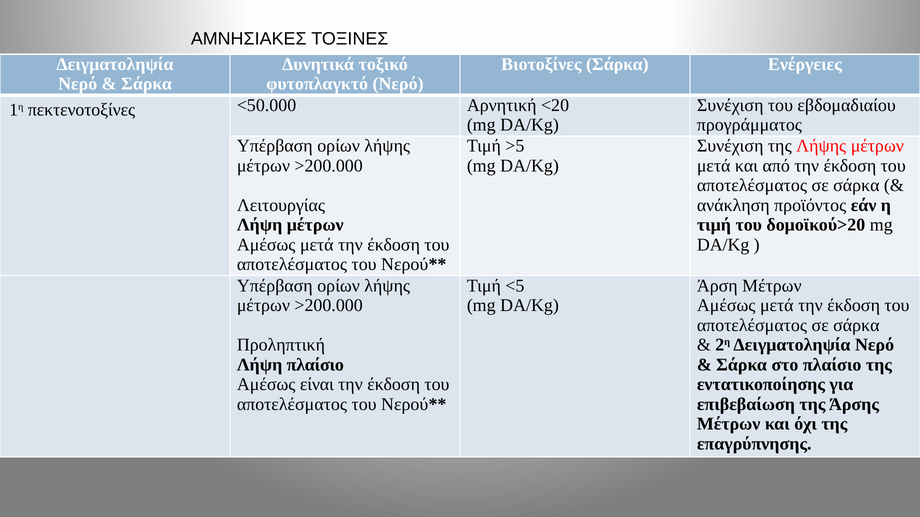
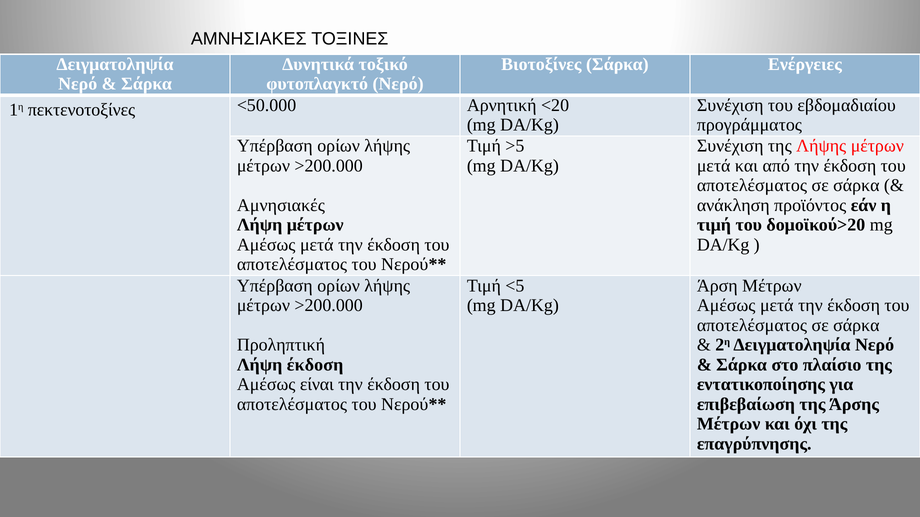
Λειτουργίας: Λειτουργίας -> Αμνησιακές (281, 206)
Λήψη πλαίσιο: πλαίσιο -> έκδοση (315, 365)
